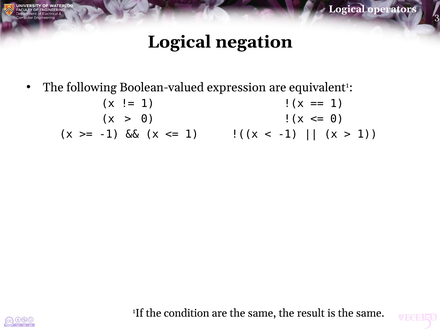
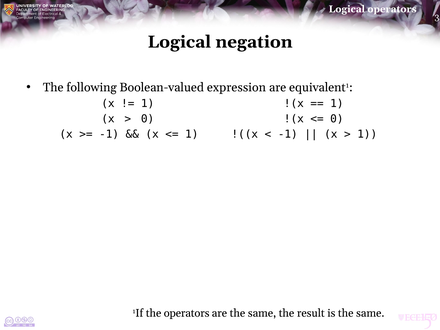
the condition: condition -> operators (187, 313)
